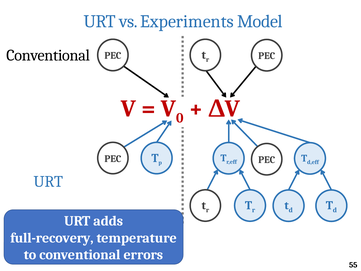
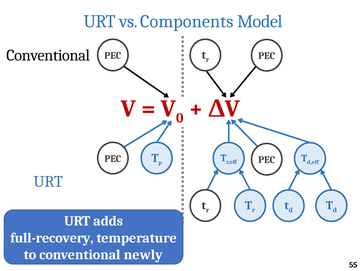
Experiments: Experiments -> Components (187, 21)
errors: errors -> newly (143, 255)
